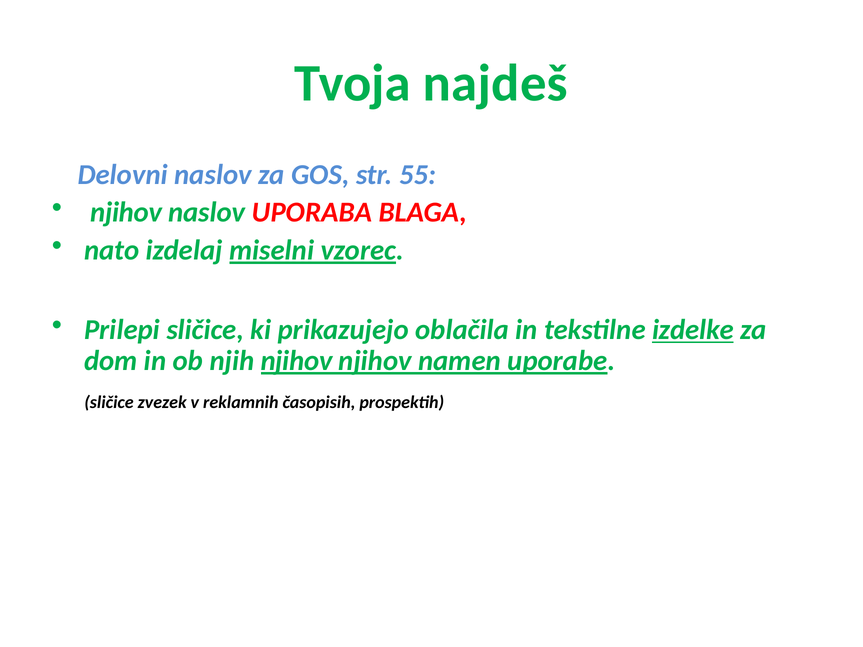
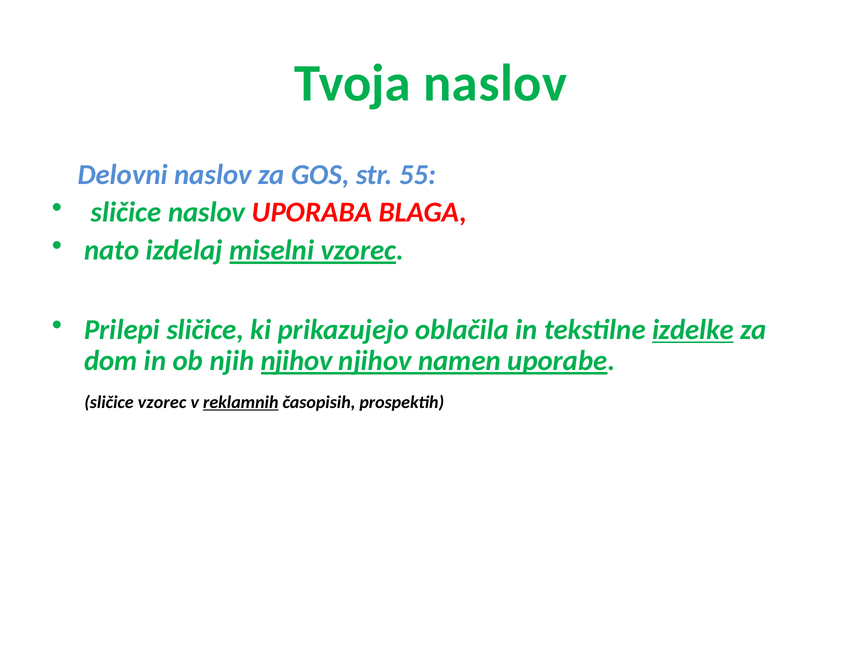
Tvoja najdeš: najdeš -> naslov (495, 84)
njihov: njihov -> sličice (126, 213)
sličice zvezek: zvezek -> vzorec (162, 402)
reklamnih underline: none -> present (241, 402)
